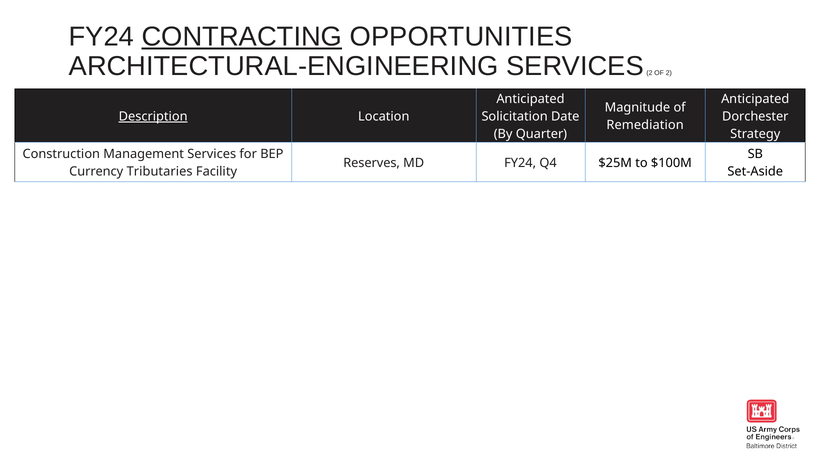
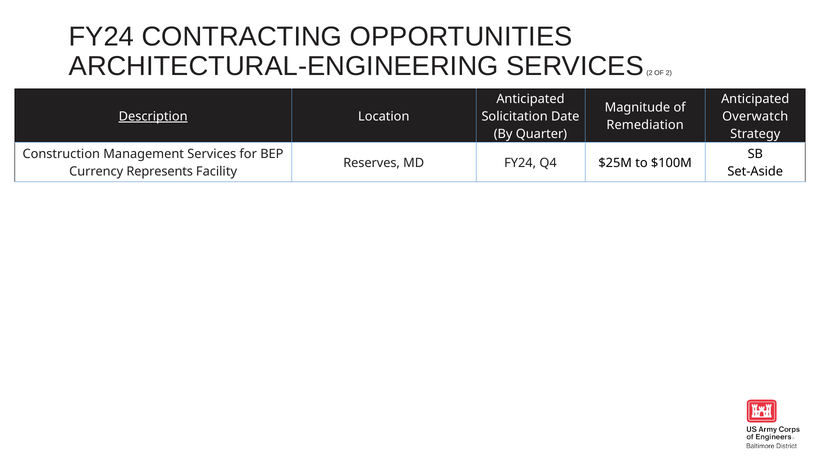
CONTRACTING underline: present -> none (242, 37)
Dorchester: Dorchester -> Overwatch (755, 116)
Tributaries: Tributaries -> Represents (160, 172)
